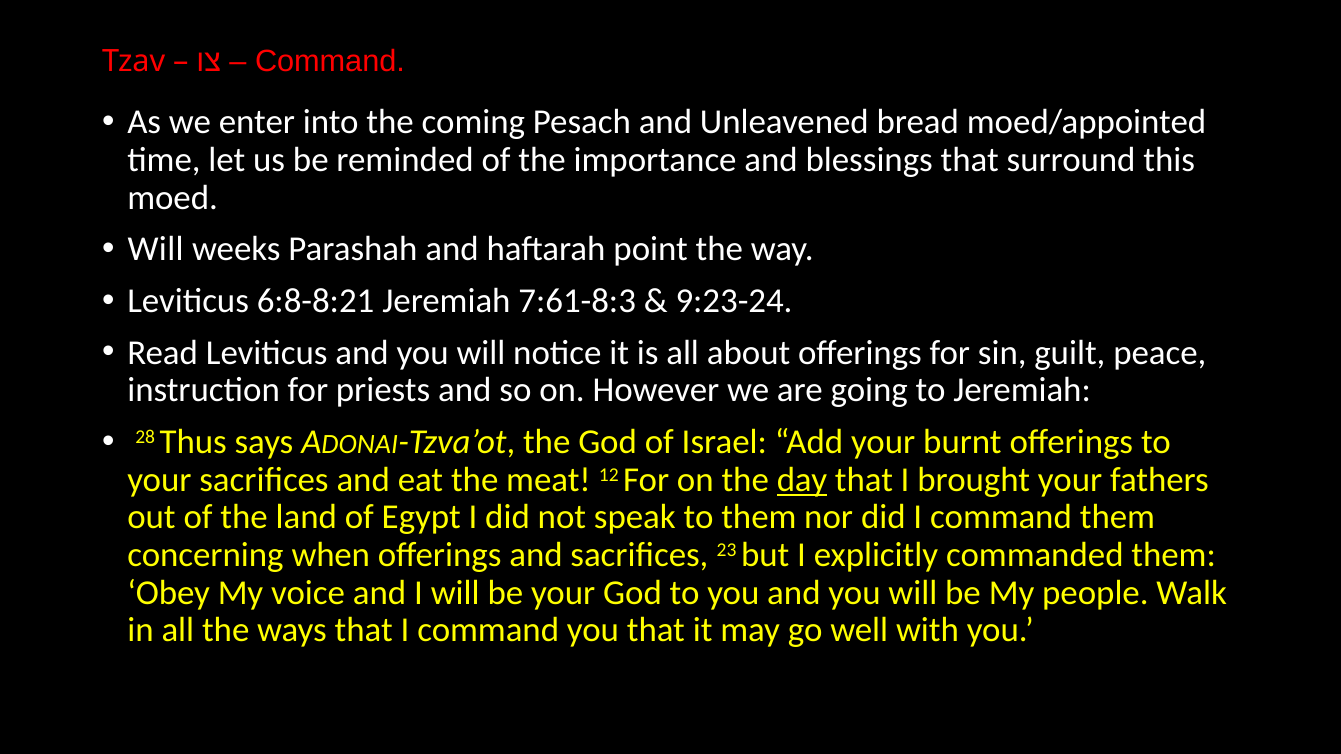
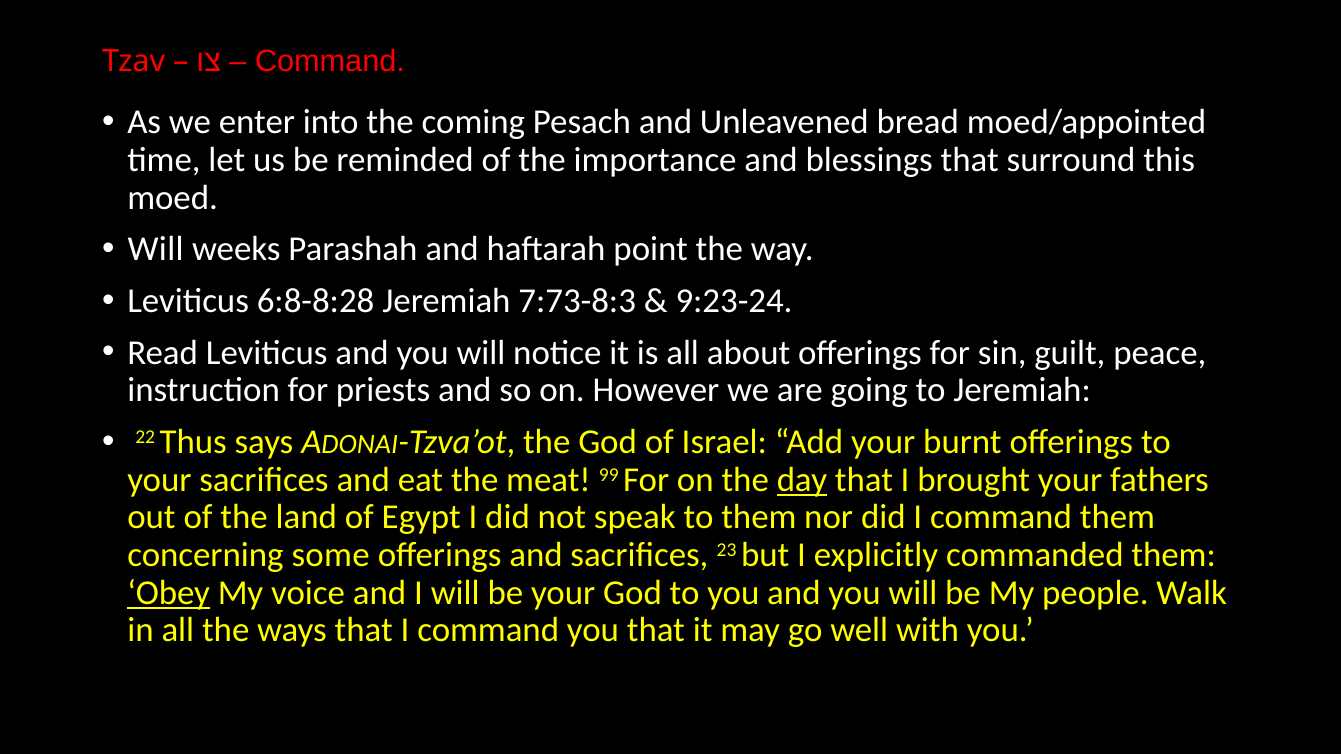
6:8-8:21: 6:8-8:21 -> 6:8-8:28 (316, 301)
7:61-8:3: 7:61-8:3 -> 7:73-8:3 (577, 301)
28: 28 -> 22 (145, 437)
12: 12 -> 99 (609, 475)
when: when -> some (331, 555)
Obey underline: none -> present (169, 593)
